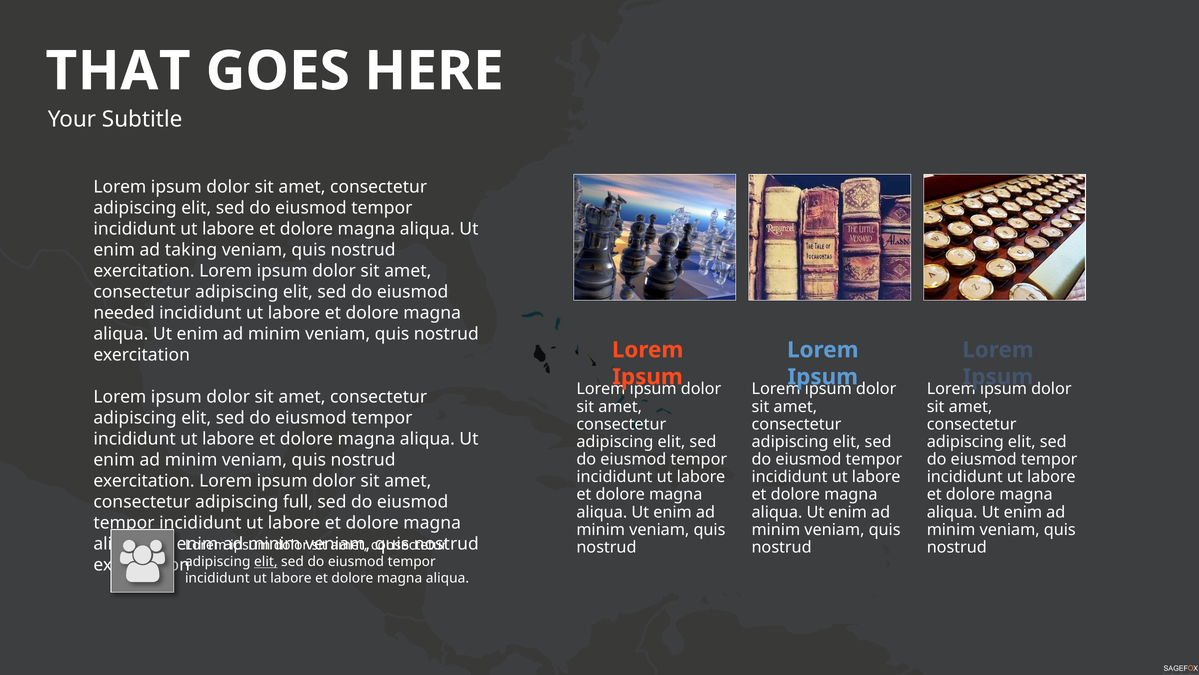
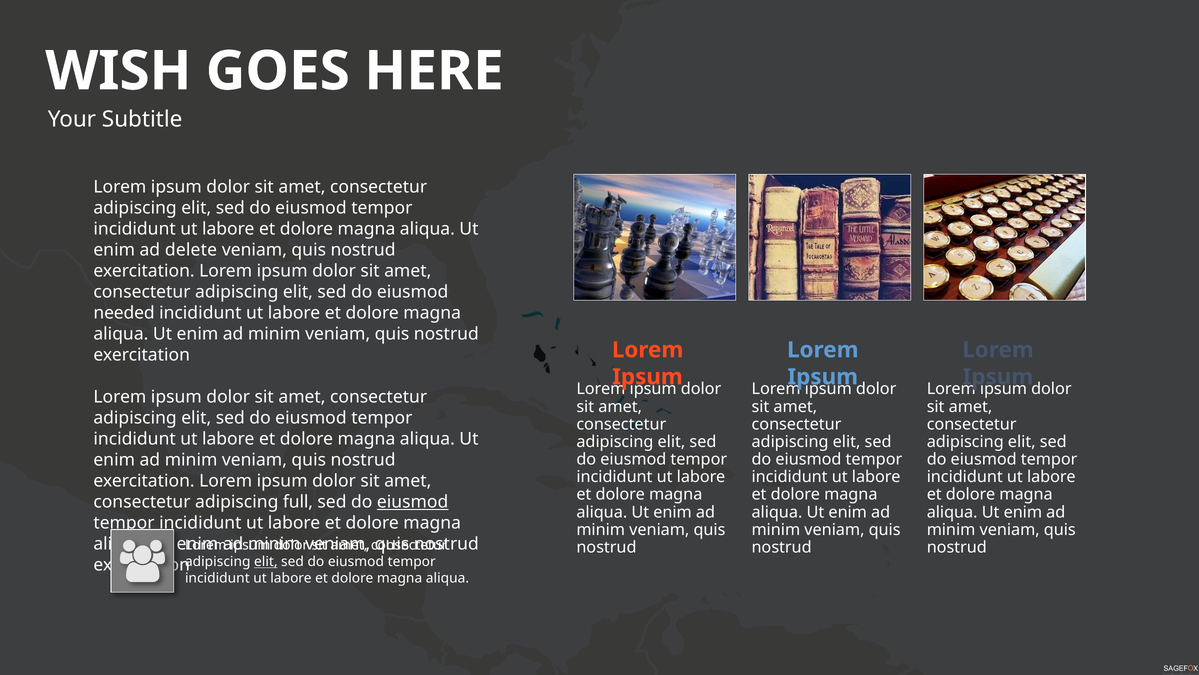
THAT: THAT -> WISH (118, 71)
taking: taking -> delete (191, 250)
eiusmod underline: none -> present (413, 502)
